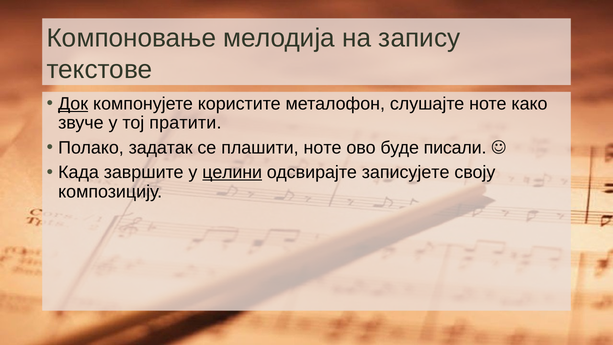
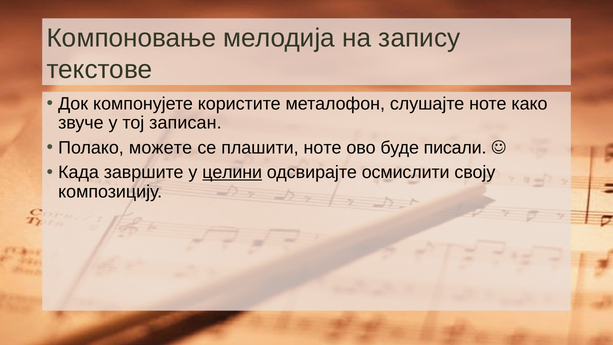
Док underline: present -> none (73, 104)
пратити: пратити -> записан (185, 123)
задатак: задатак -> можете (161, 148)
записујете: записујете -> осмислити (406, 172)
